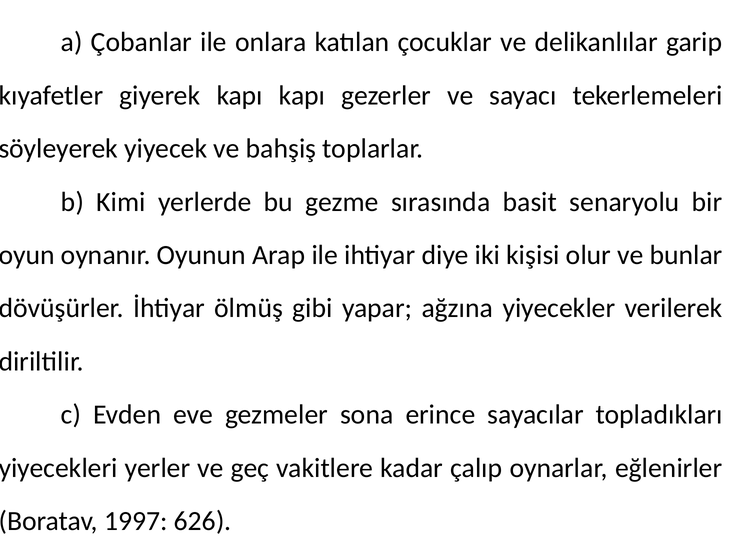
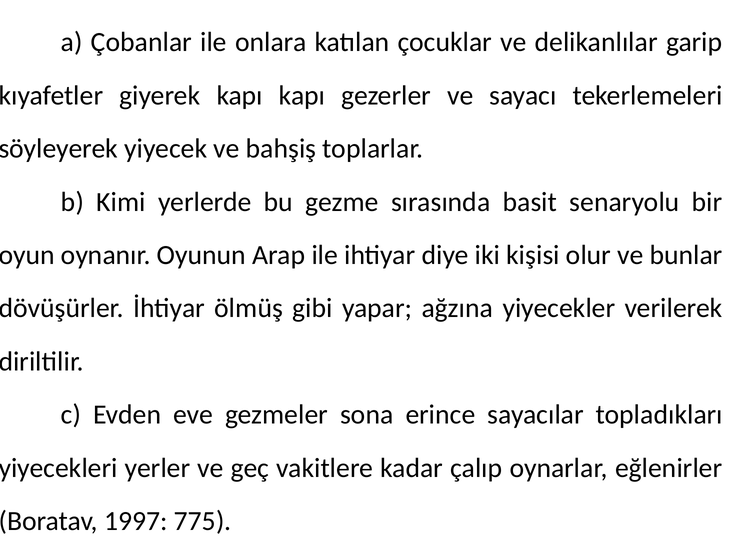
626: 626 -> 775 (203, 521)
